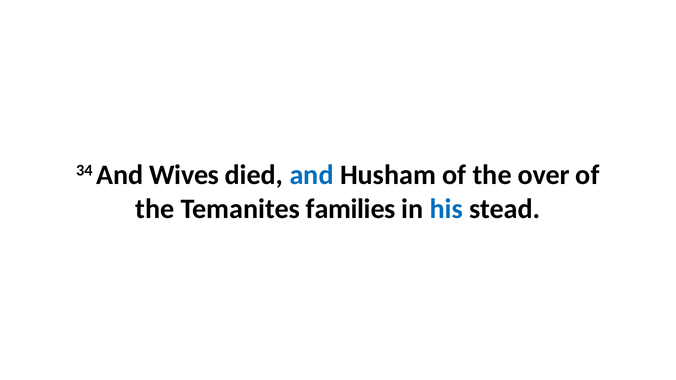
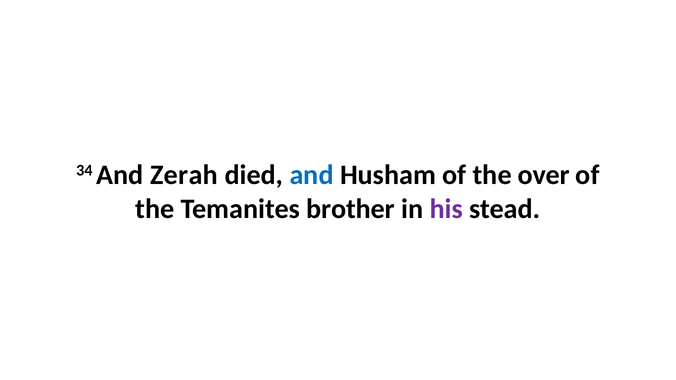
Wives: Wives -> Zerah (184, 175)
families: families -> brother (351, 209)
his colour: blue -> purple (446, 209)
